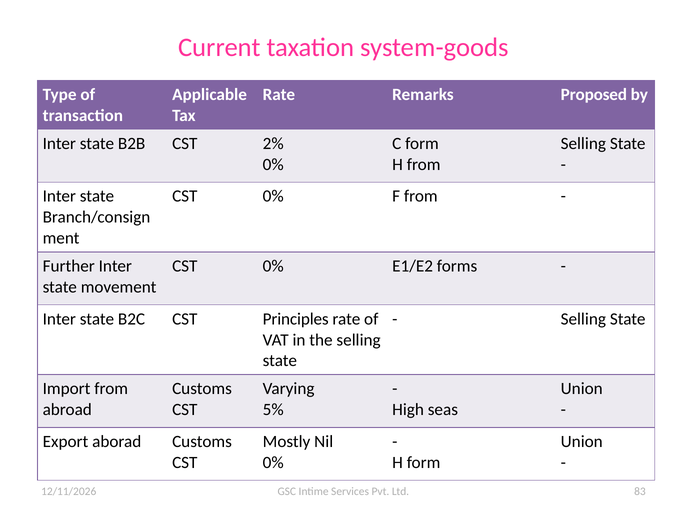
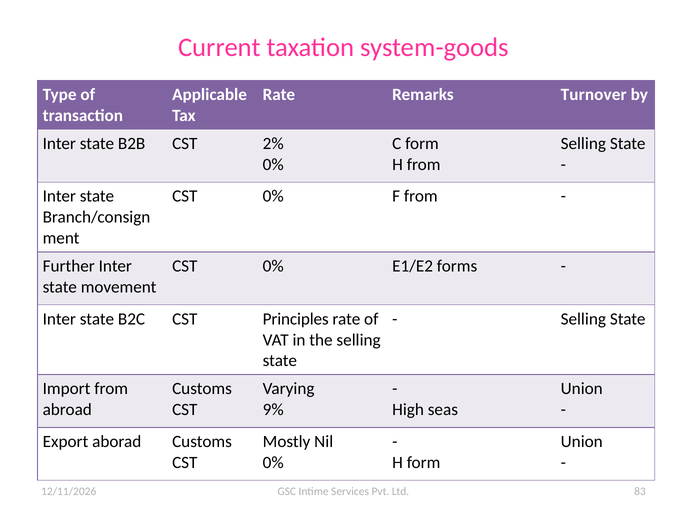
Proposed: Proposed -> Turnover (594, 95)
5%: 5% -> 9% (273, 410)
